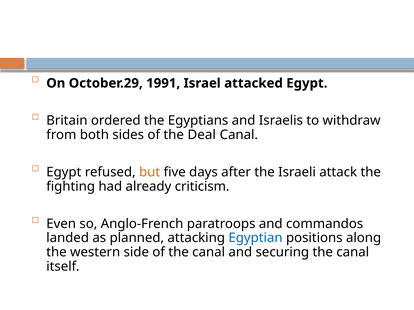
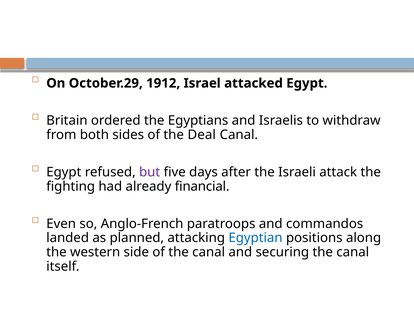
1991: 1991 -> 1912 (163, 83)
but colour: orange -> purple (150, 172)
criticism: criticism -> financial (202, 187)
